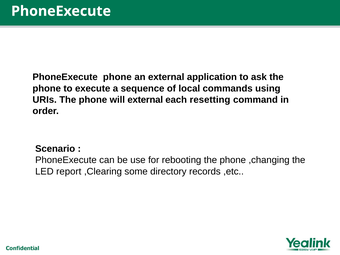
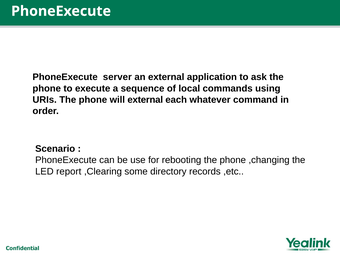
PhoneExecute phone: phone -> server (117, 77)
resetting: resetting -> whatever (210, 100)
